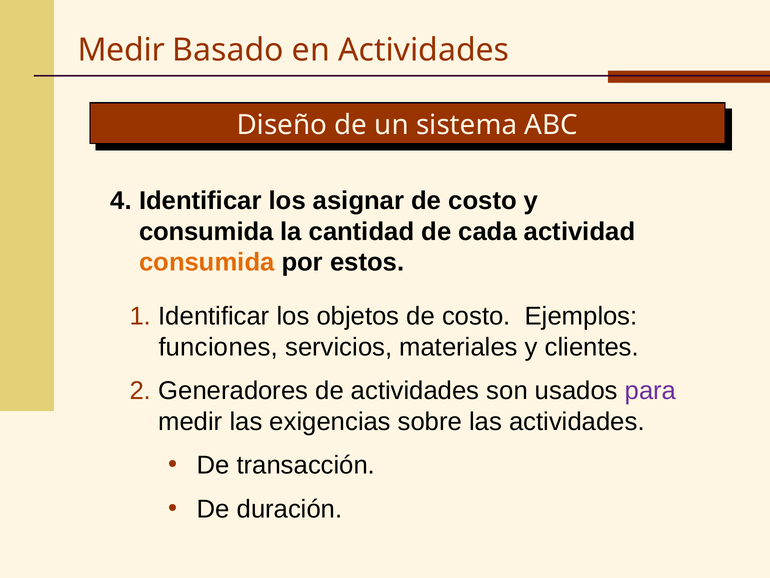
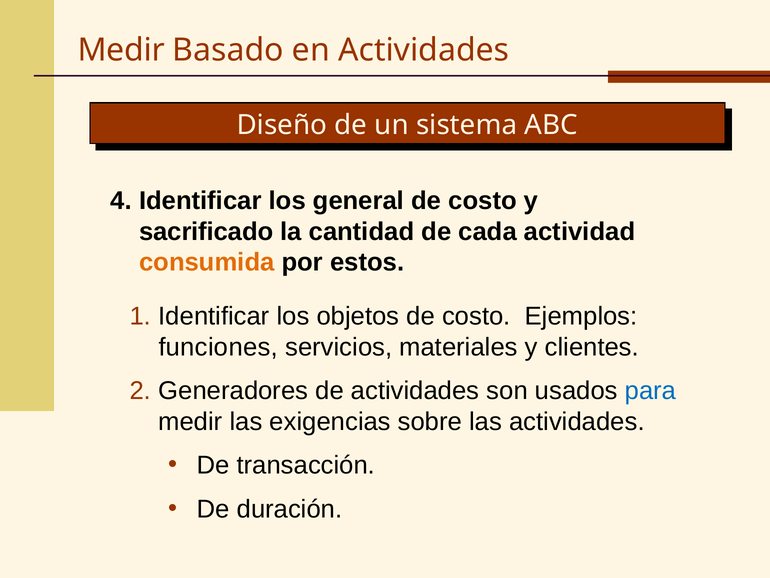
asignar: asignar -> general (358, 201)
consumida: consumida -> sacrificado (206, 231)
para colour: purple -> blue (651, 391)
